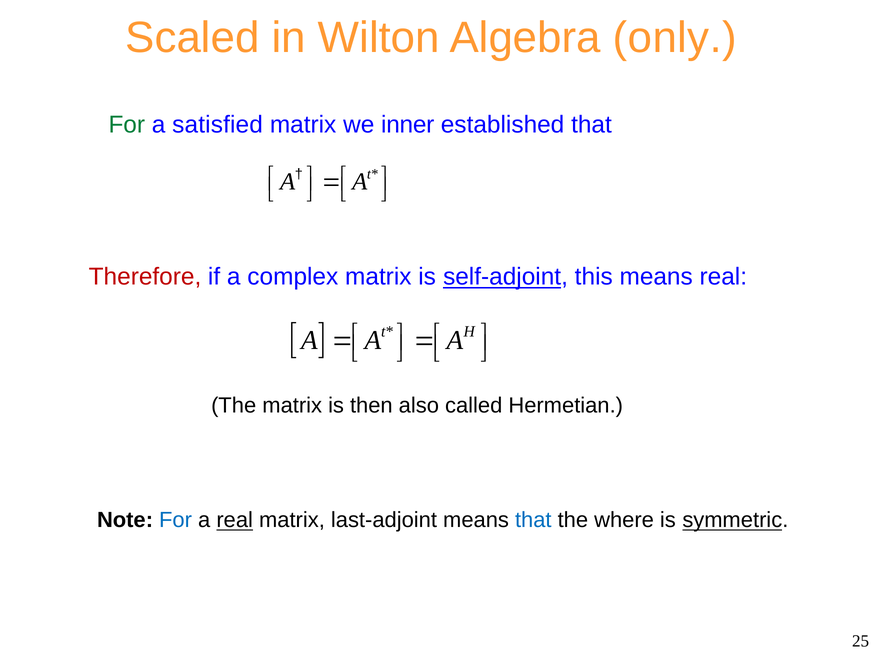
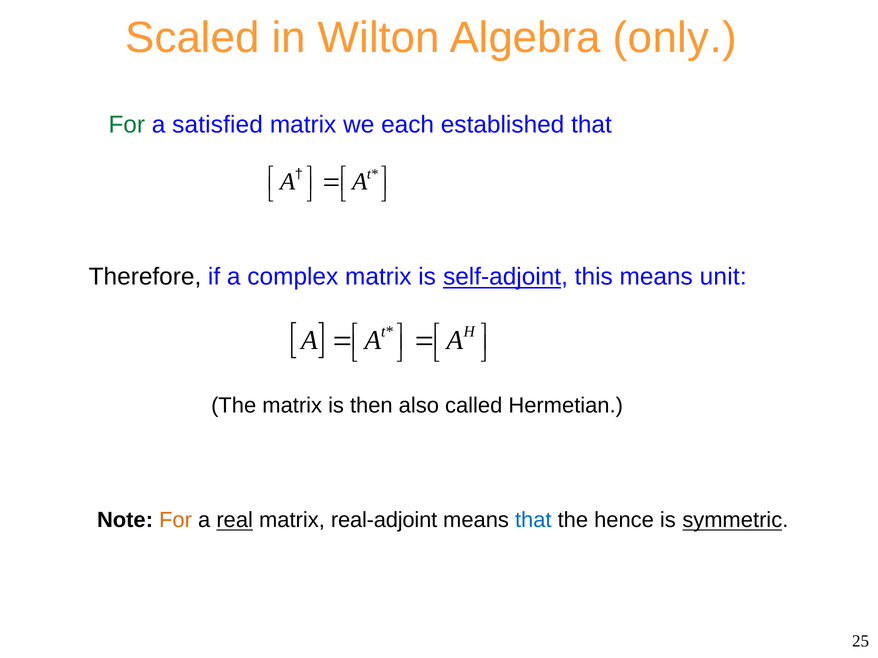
inner: inner -> each (408, 125)
Therefore colour: red -> black (145, 277)
means real: real -> unit (723, 277)
For colour: blue -> orange (176, 521)
last-adjoint: last-adjoint -> real-adjoint (384, 521)
where: where -> hence (624, 521)
